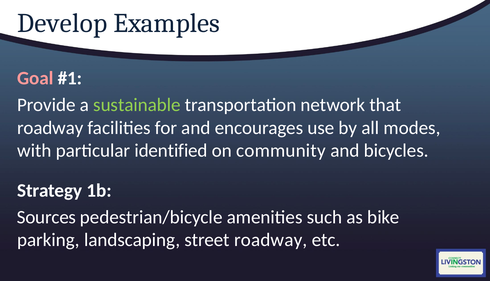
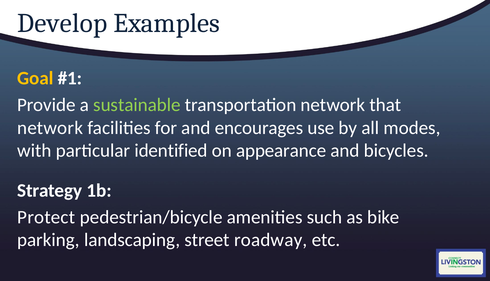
Goal colour: pink -> yellow (35, 79)
roadway: roadway -> network (50, 128)
community: community -> appearance (281, 151)
Sources: Sources -> Protect (46, 218)
